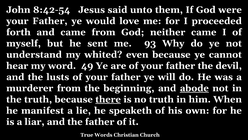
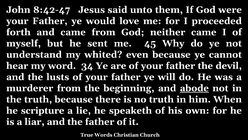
8:42-54: 8:42-54 -> 8:42-47 (52, 10)
93: 93 -> 45 (150, 43)
49: 49 -> 34 (87, 66)
there underline: present -> none (108, 99)
manifest: manifest -> scripture (43, 110)
